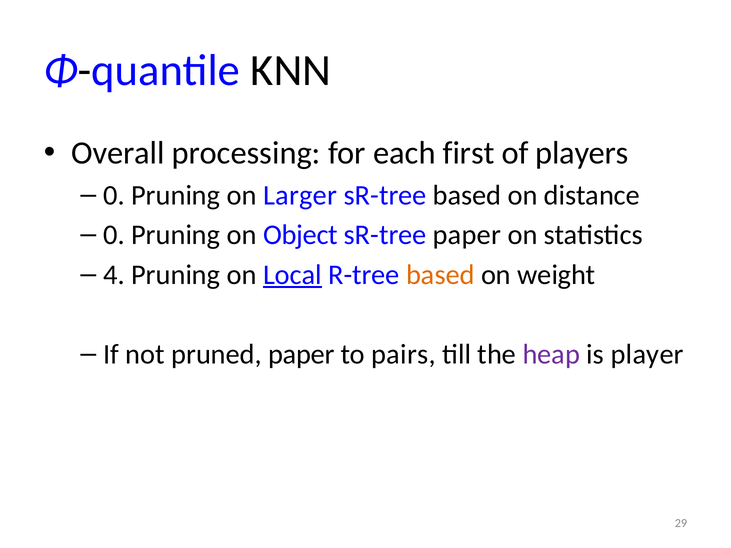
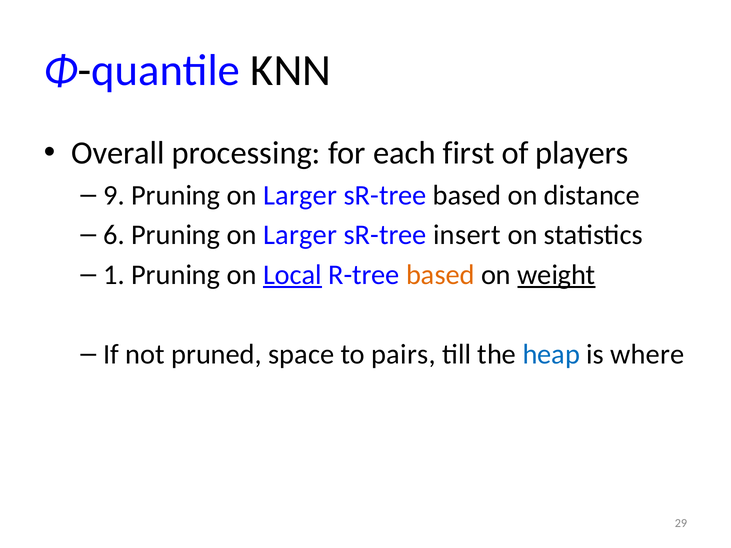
0: 0 -> 9 (114, 195)
0: 0 -> 6 (114, 235)
Object: Object -> Larger (300, 235)
sR-tree paper: paper -> insert (467, 235)
4: 4 -> 1 (114, 275)
weight underline: none -> present (556, 275)
pruned paper: paper -> space (301, 355)
heap colour: purple -> blue (551, 355)
player: player -> where (647, 355)
